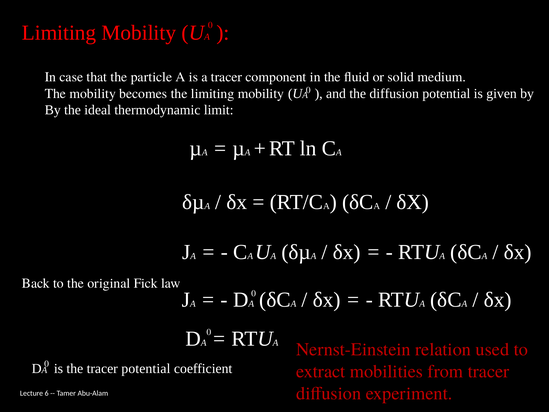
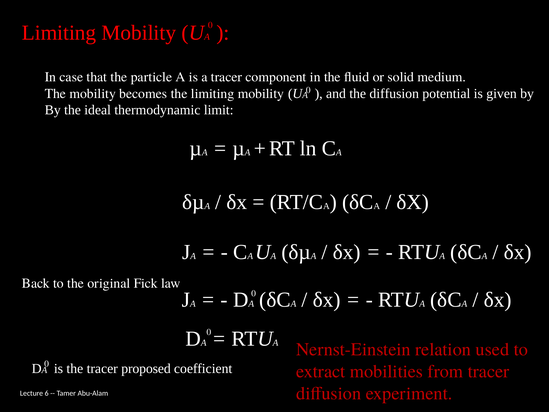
tracer potential: potential -> proposed (146, 369)
